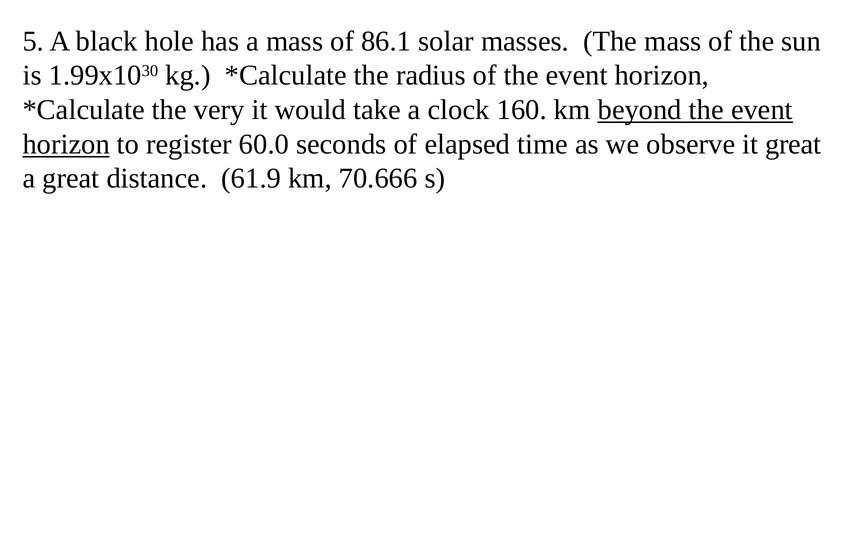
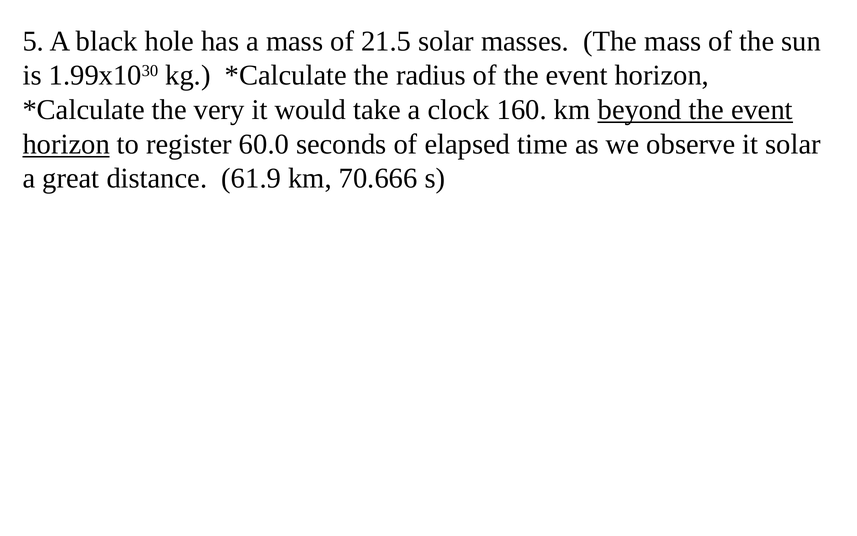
86.1: 86.1 -> 21.5 (386, 41)
it great: great -> solar (793, 144)
